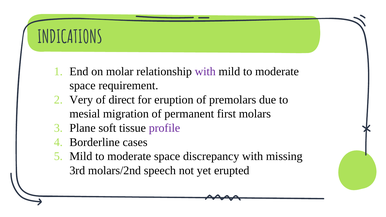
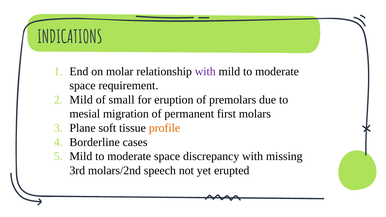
Very: Very -> Mild (81, 100)
direct: direct -> small (122, 100)
profile colour: purple -> orange (164, 128)
